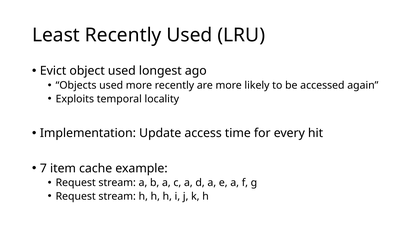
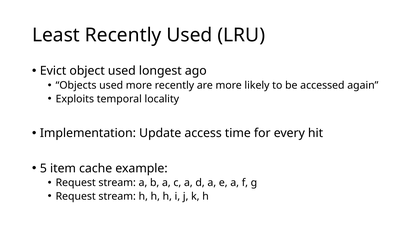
7: 7 -> 5 (43, 168)
